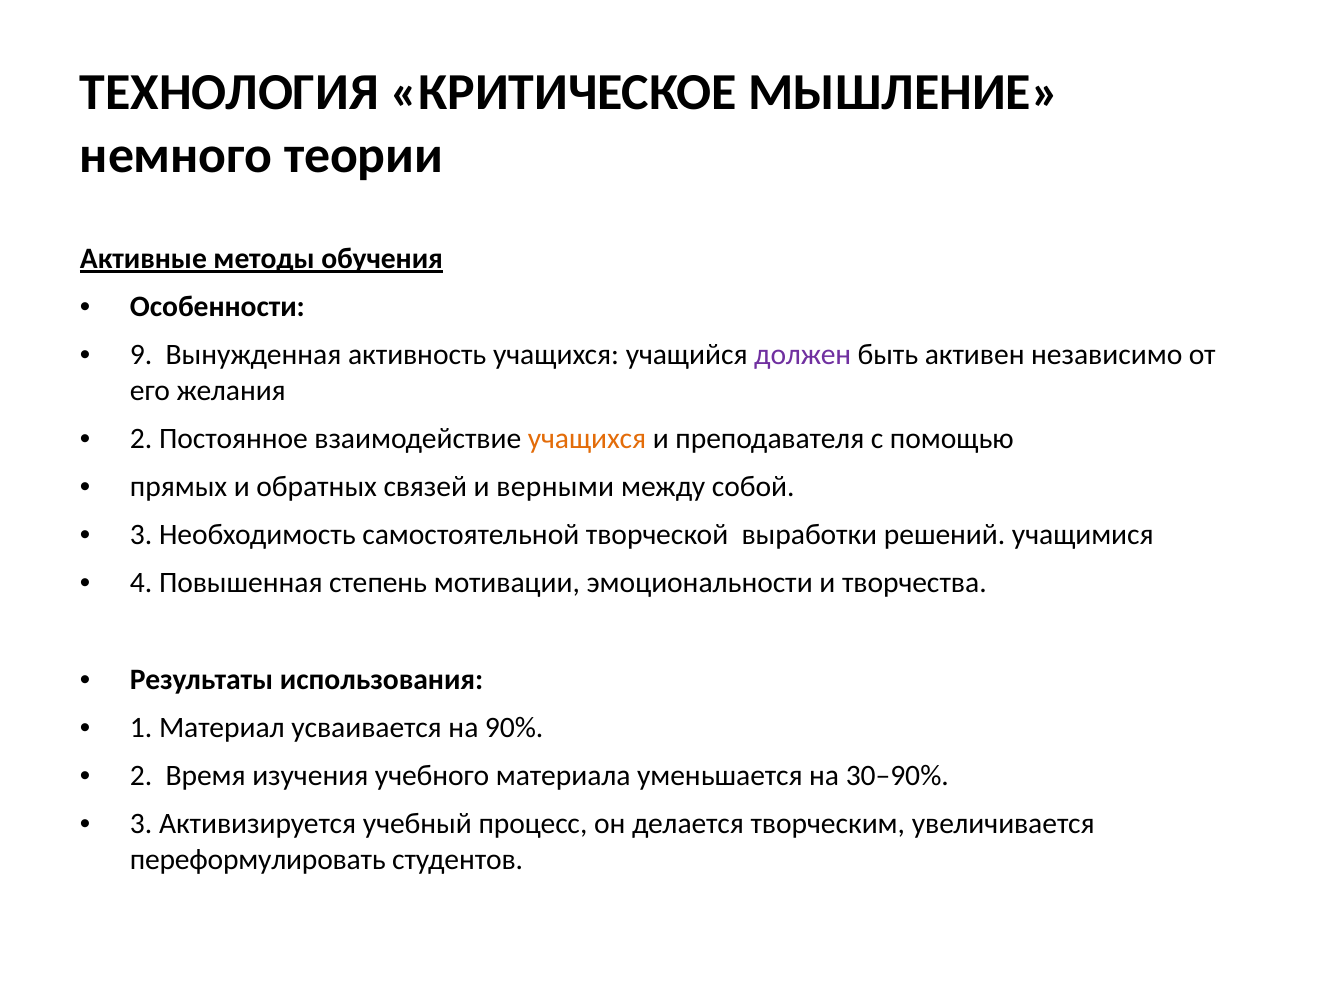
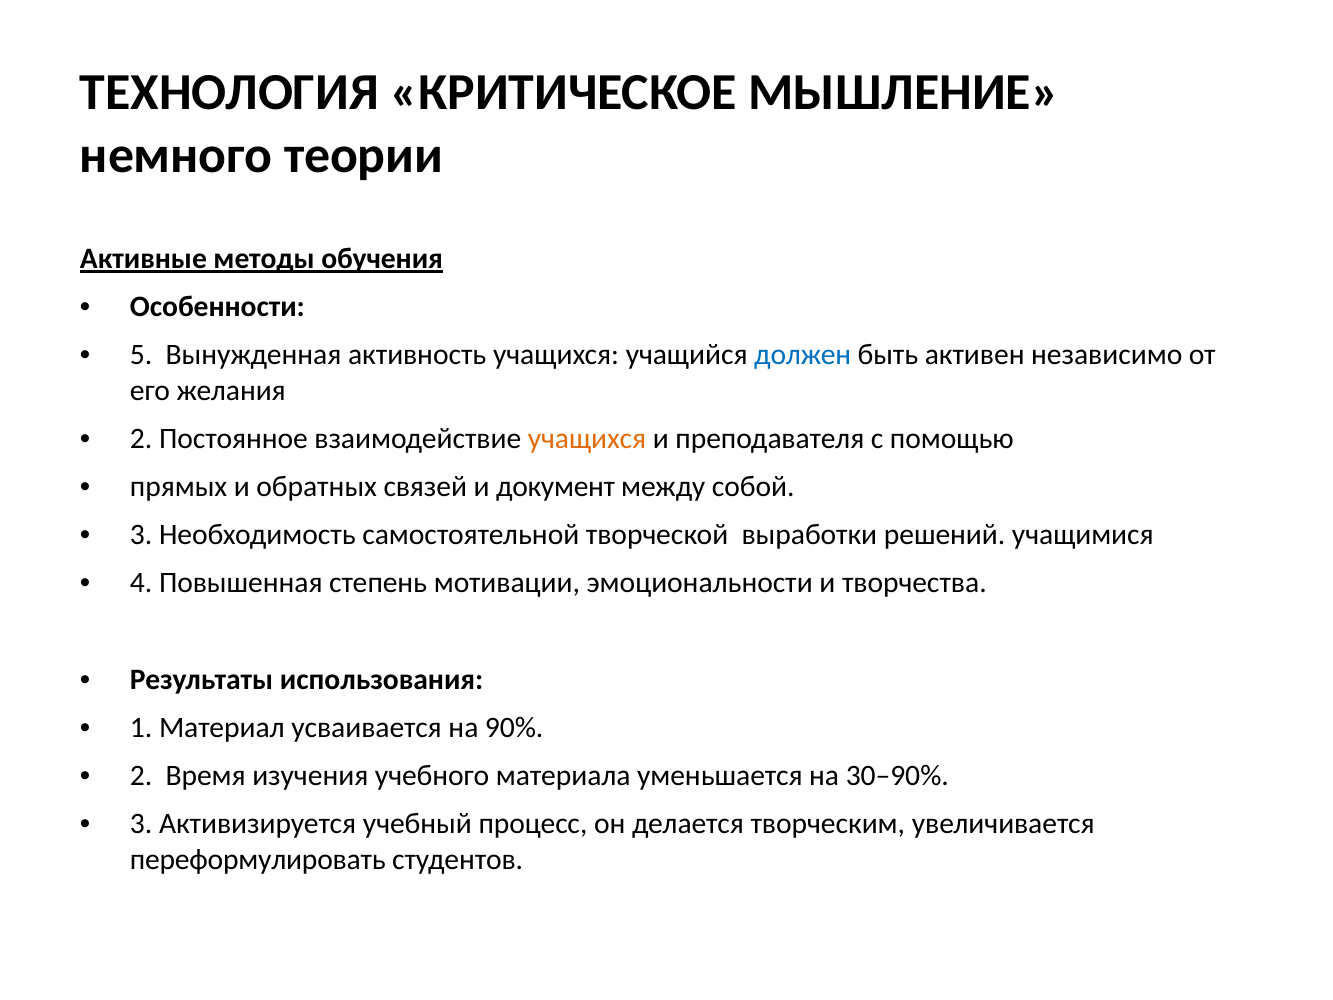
9: 9 -> 5 (141, 355)
должен colour: purple -> blue (803, 355)
верными: верными -> документ (556, 487)
